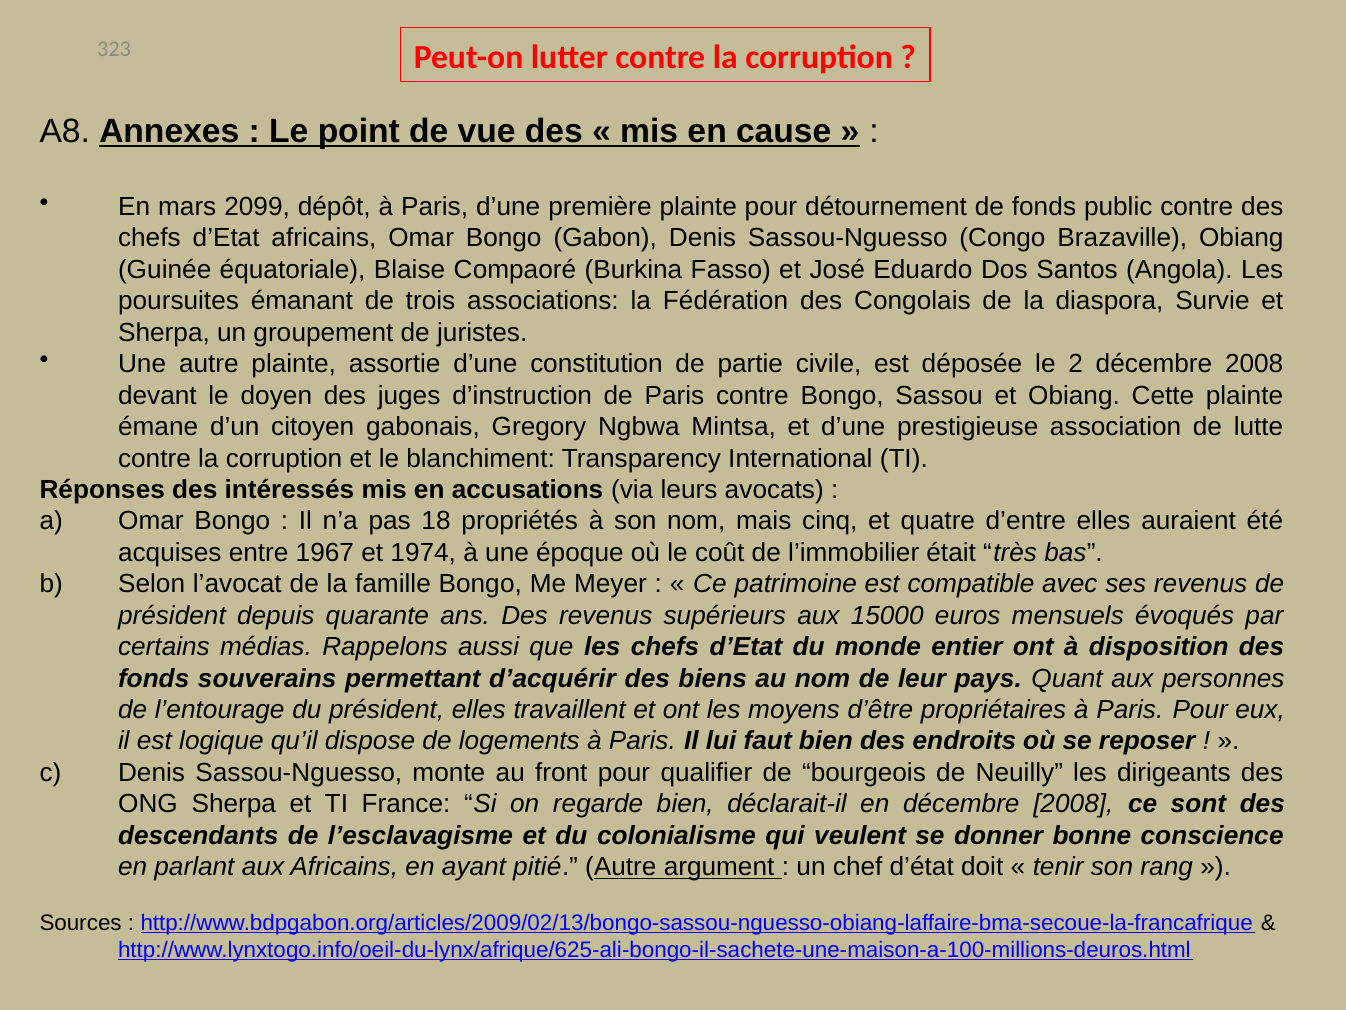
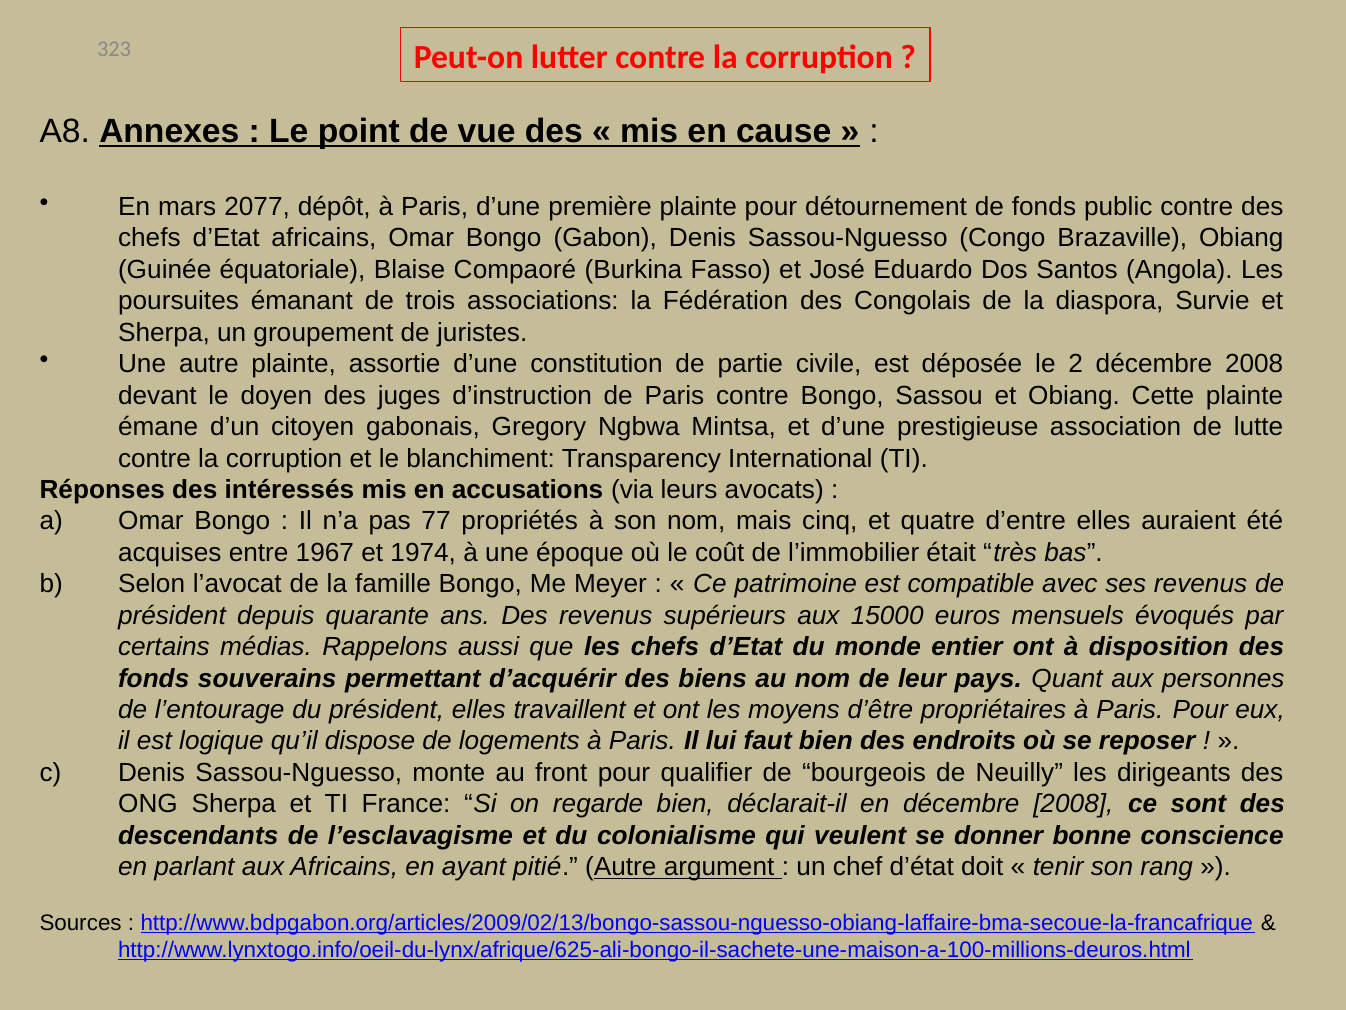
2099: 2099 -> 2077 (257, 207)
18: 18 -> 77 (436, 521)
